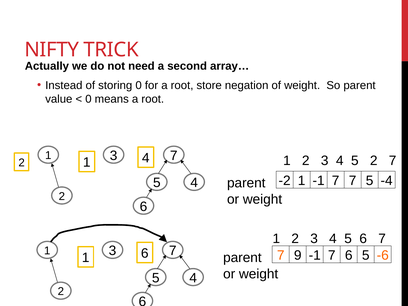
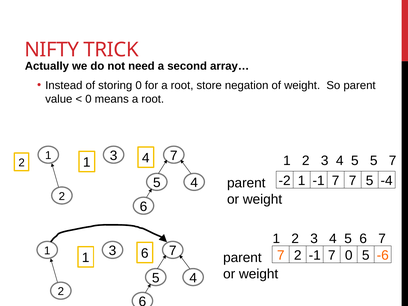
5 2: 2 -> 5 (374, 161)
7 9: 9 -> 2 (298, 255)
-1 7 6: 6 -> 0 (349, 255)
